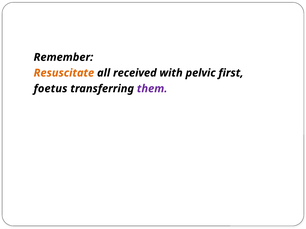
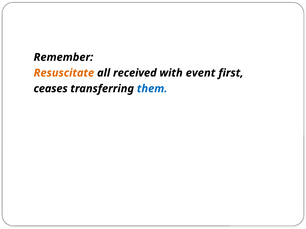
pelvic: pelvic -> event (201, 73)
foetus: foetus -> ceases (51, 89)
them colour: purple -> blue (152, 89)
